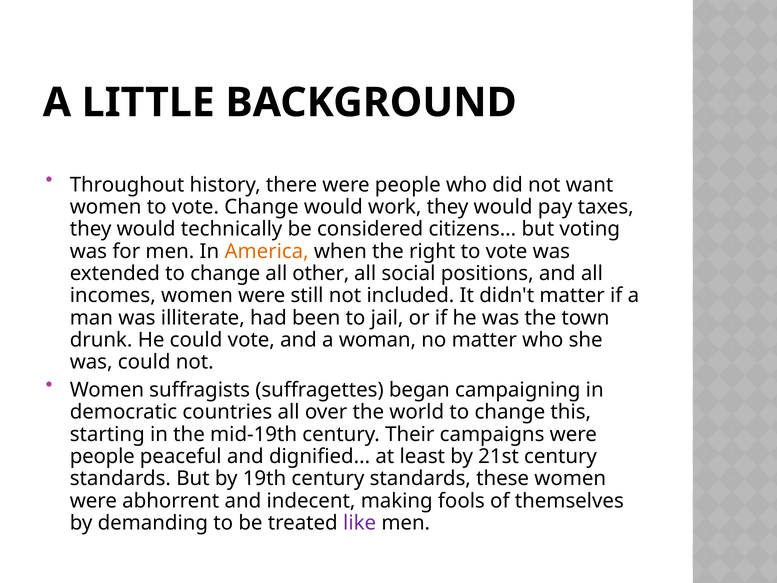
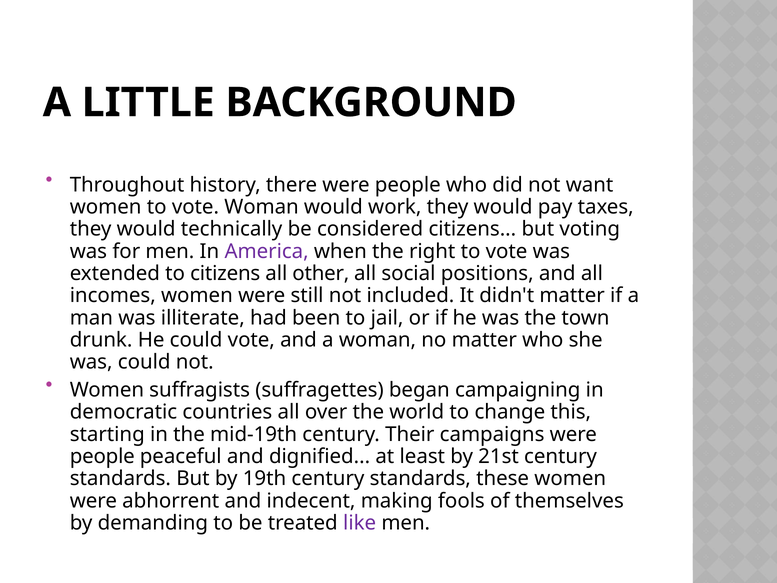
vote Change: Change -> Woman (262, 207)
America colour: orange -> purple (267, 251)
extended to change: change -> citizens (225, 273)
